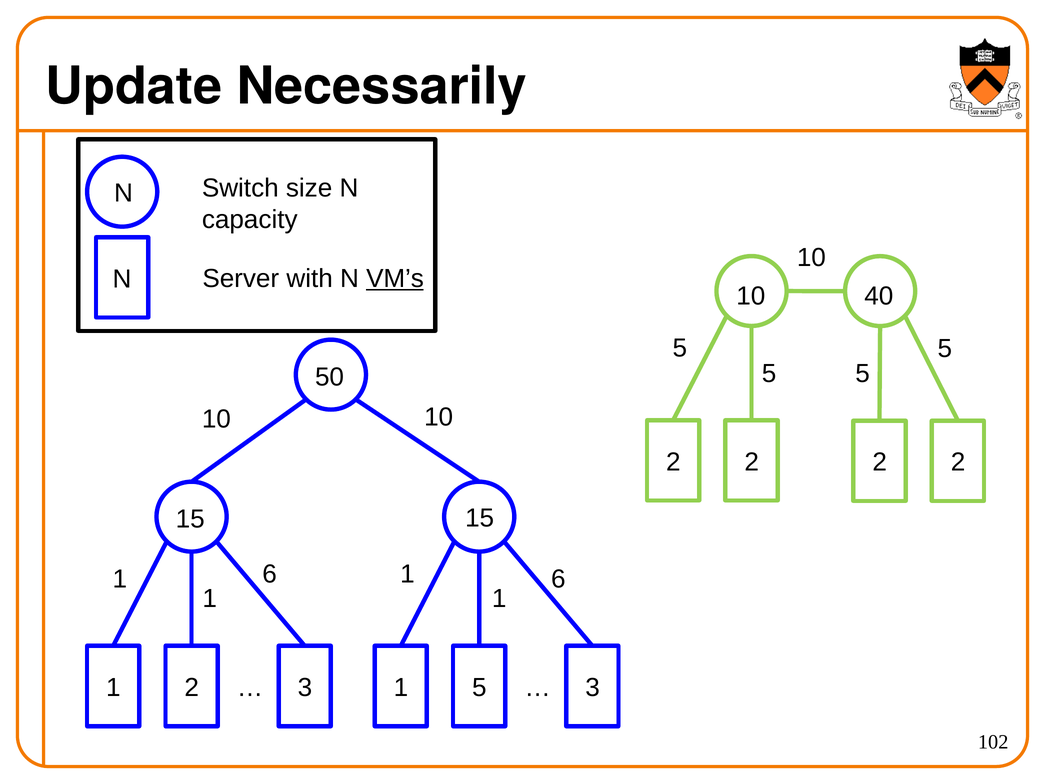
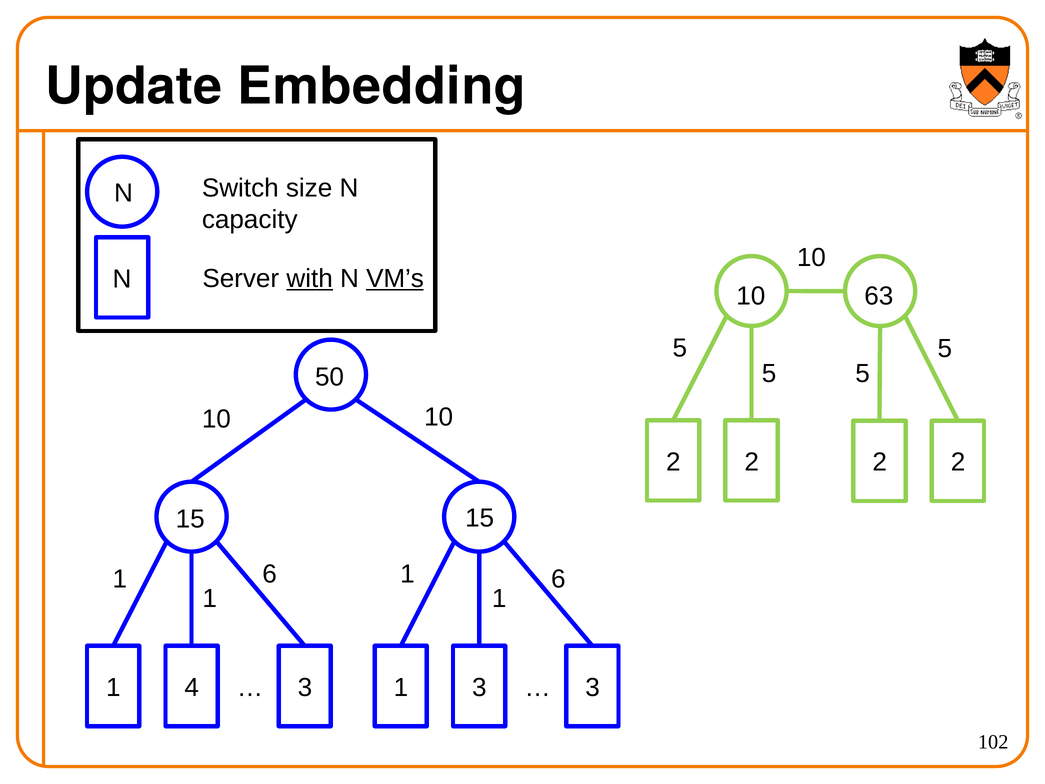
Necessarily: Necessarily -> Embedding (382, 86)
with underline: none -> present (310, 279)
40: 40 -> 63 (879, 296)
2: 2 -> 4 (192, 687)
1 5: 5 -> 3 (479, 687)
